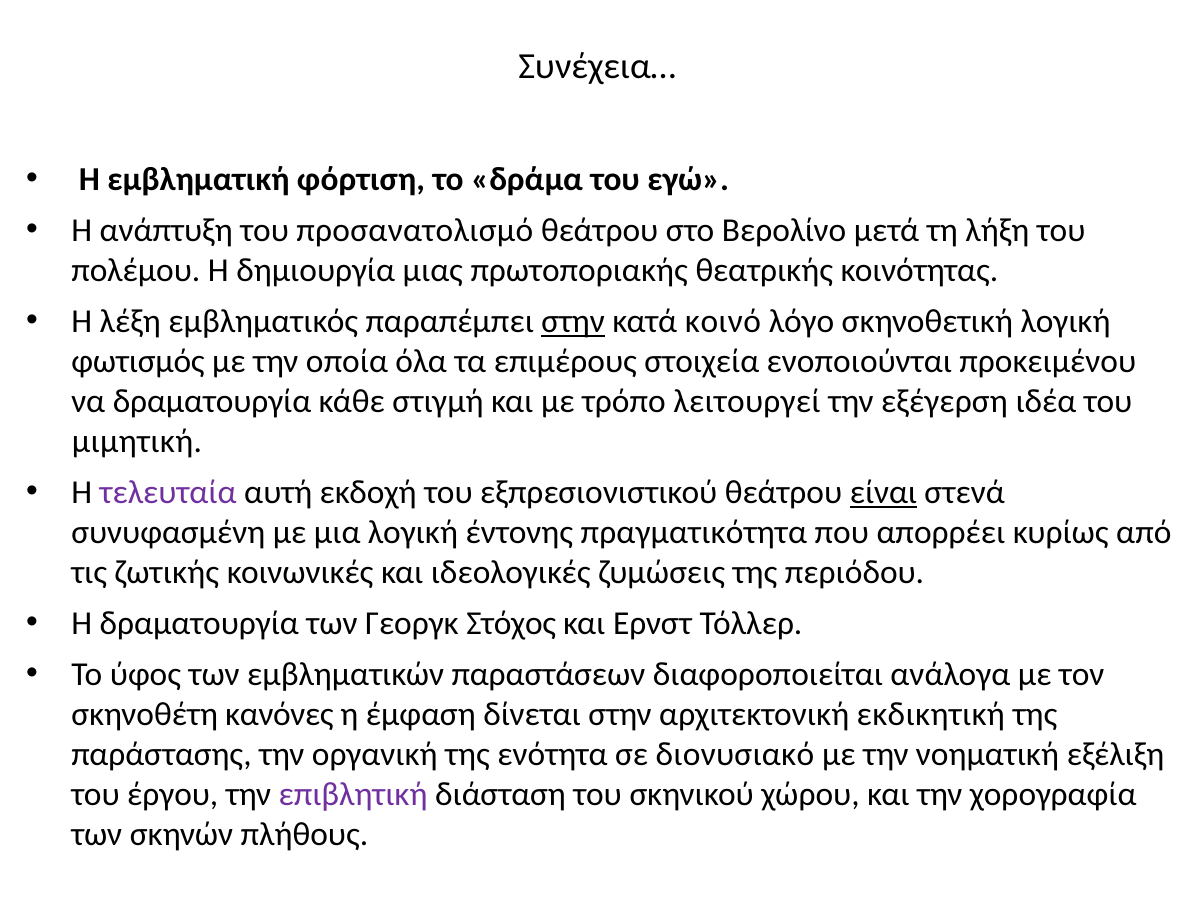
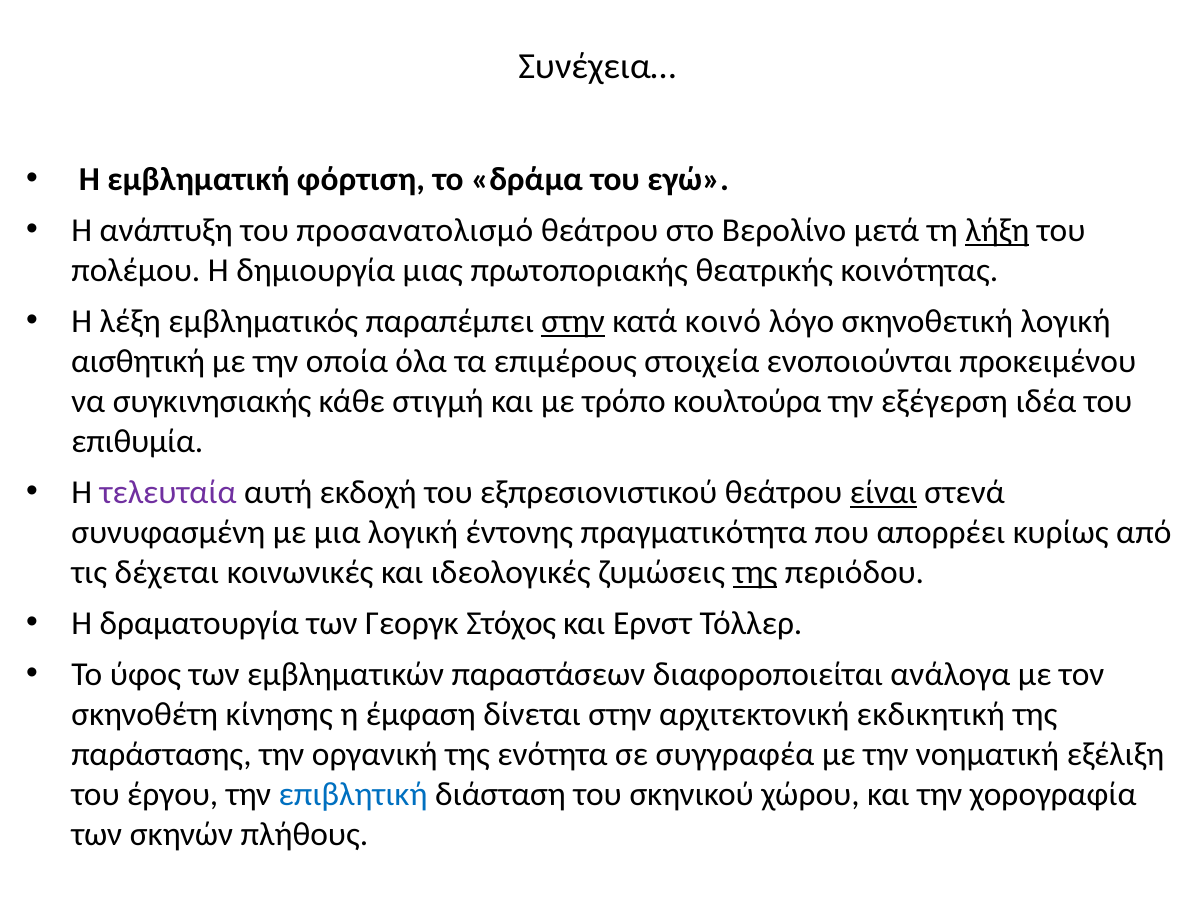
λήξη underline: none -> present (997, 231)
φωτισμός: φωτισμός -> αισθητική (138, 362)
να δραματουργία: δραματουργία -> συγκινησιακής (212, 402)
λειτουργεί: λειτουργεί -> κουλτούρα (747, 402)
μιμητική: μιμητική -> επιθυμία (137, 442)
ζωτικής: ζωτικής -> δέχεται (167, 573)
της underline: none -> present (755, 573)
κανόνες: κανόνες -> κίνησης (279, 715)
διονυσιακό: διονυσιακό -> συγγραφέα (735, 755)
επιβλητική colour: purple -> blue (353, 795)
